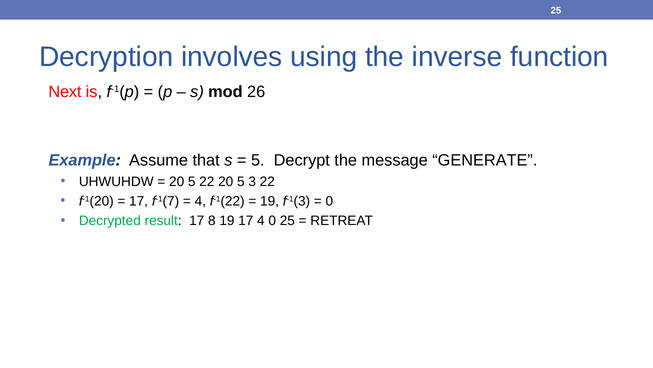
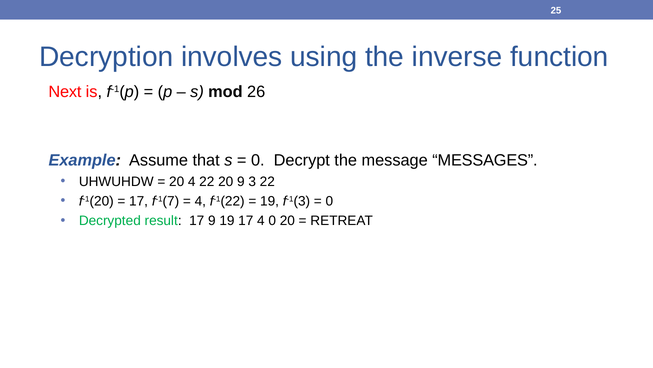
5: 5 -> 0 (258, 160)
GENERATE: GENERATE -> MESSAGES (485, 160)
5: 5 -> 4 (192, 181)
22 20 5: 5 -> 9 (241, 181)
17 8: 8 -> 9 (212, 221)
0 25: 25 -> 20 (287, 221)
